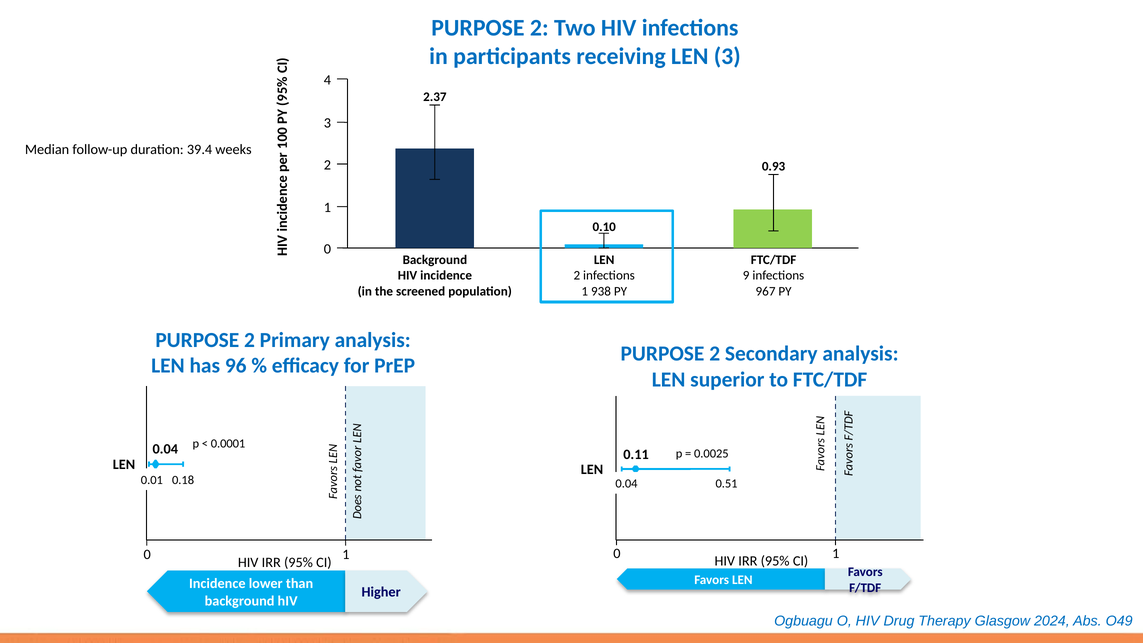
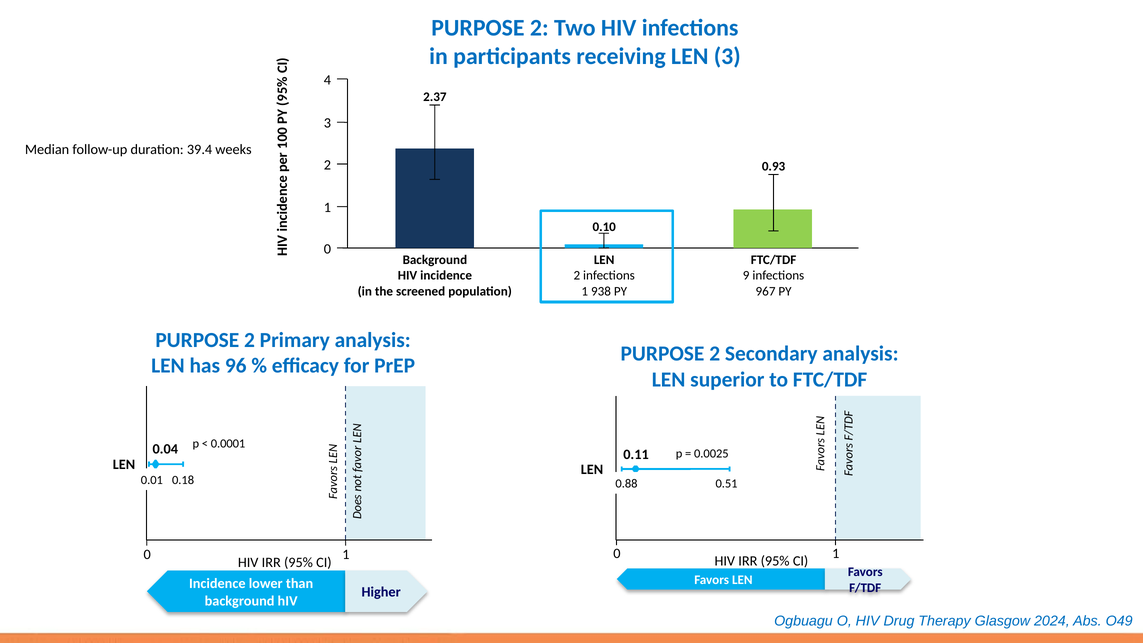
0.04: 0.04 -> 0.88 (626, 484)
